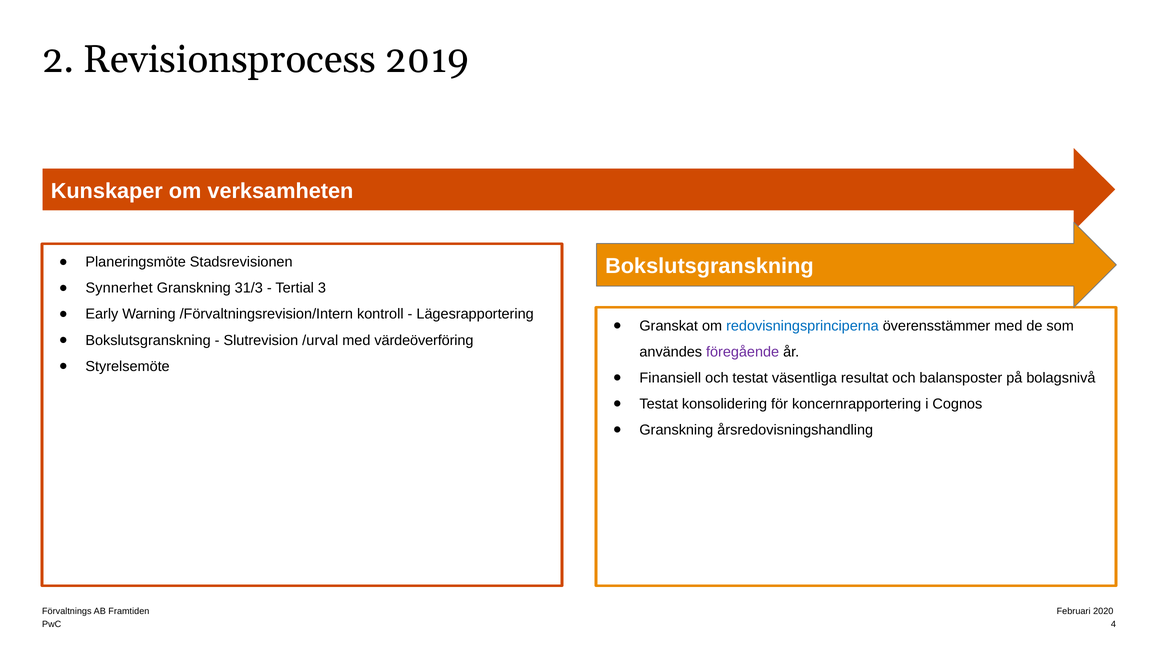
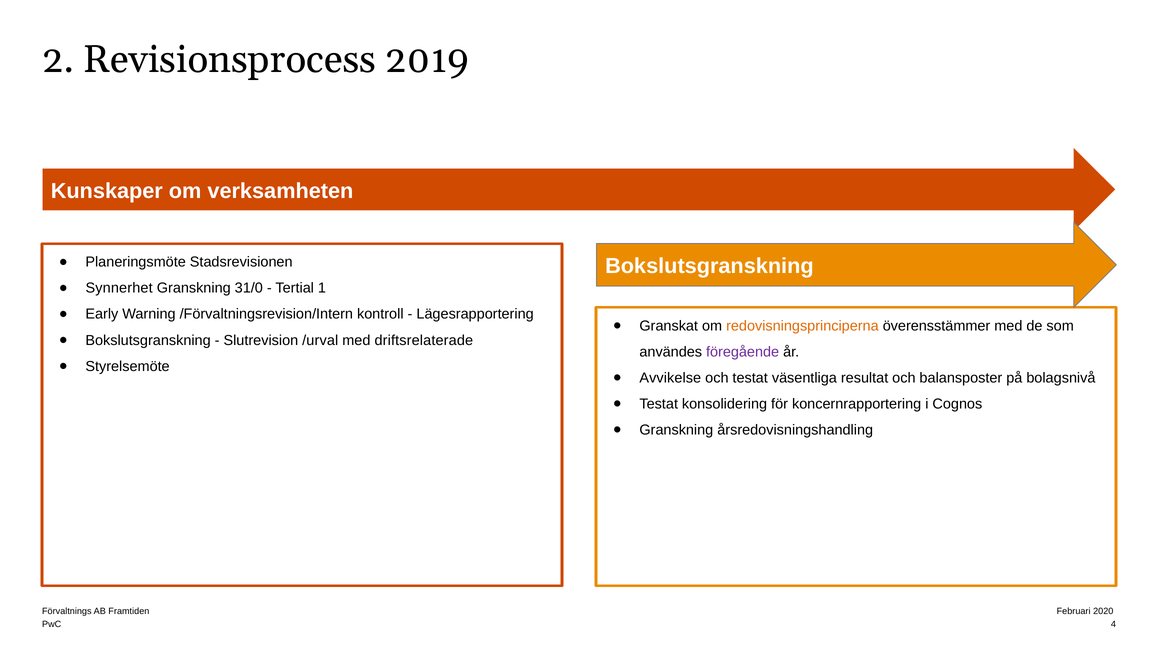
31/3: 31/3 -> 31/0 (249, 288)
3: 3 -> 1 (322, 288)
redovisningsprinciperna colour: blue -> orange (802, 326)
värdeöverföring: värdeöverföring -> driftsrelaterade (424, 340)
Finansiell: Finansiell -> Avvikelse (670, 378)
